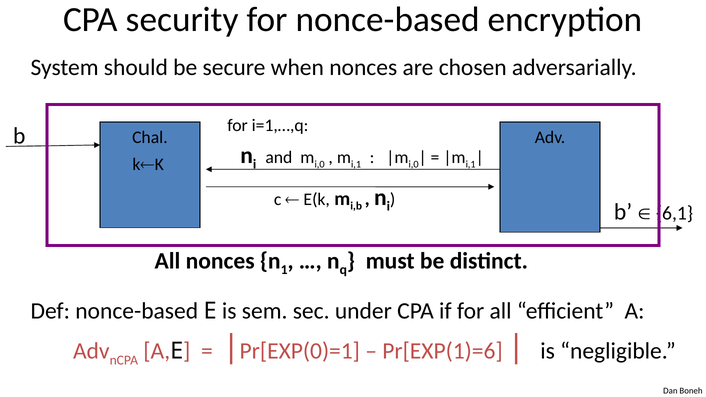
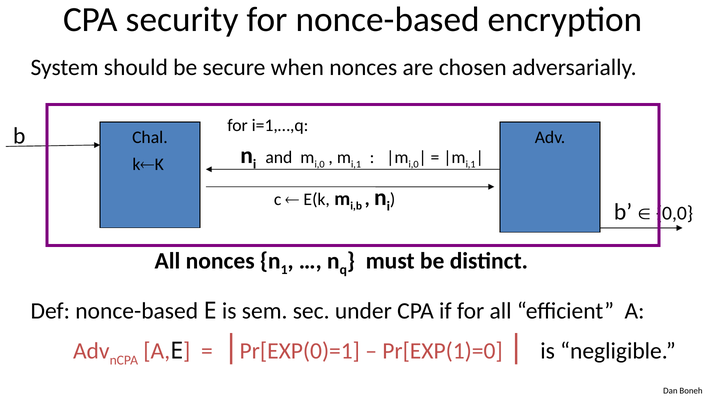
6,1: 6,1 -> 0,0 (674, 213)
Pr[EXP(1)=6: Pr[EXP(1)=6 -> Pr[EXP(1)=0 (443, 351)
